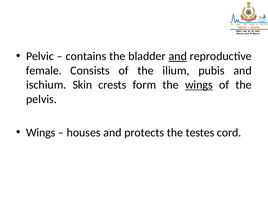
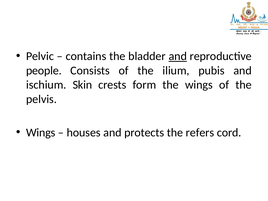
female: female -> people (44, 71)
wings underline: present -> none (199, 85)
testes: testes -> refers (200, 132)
